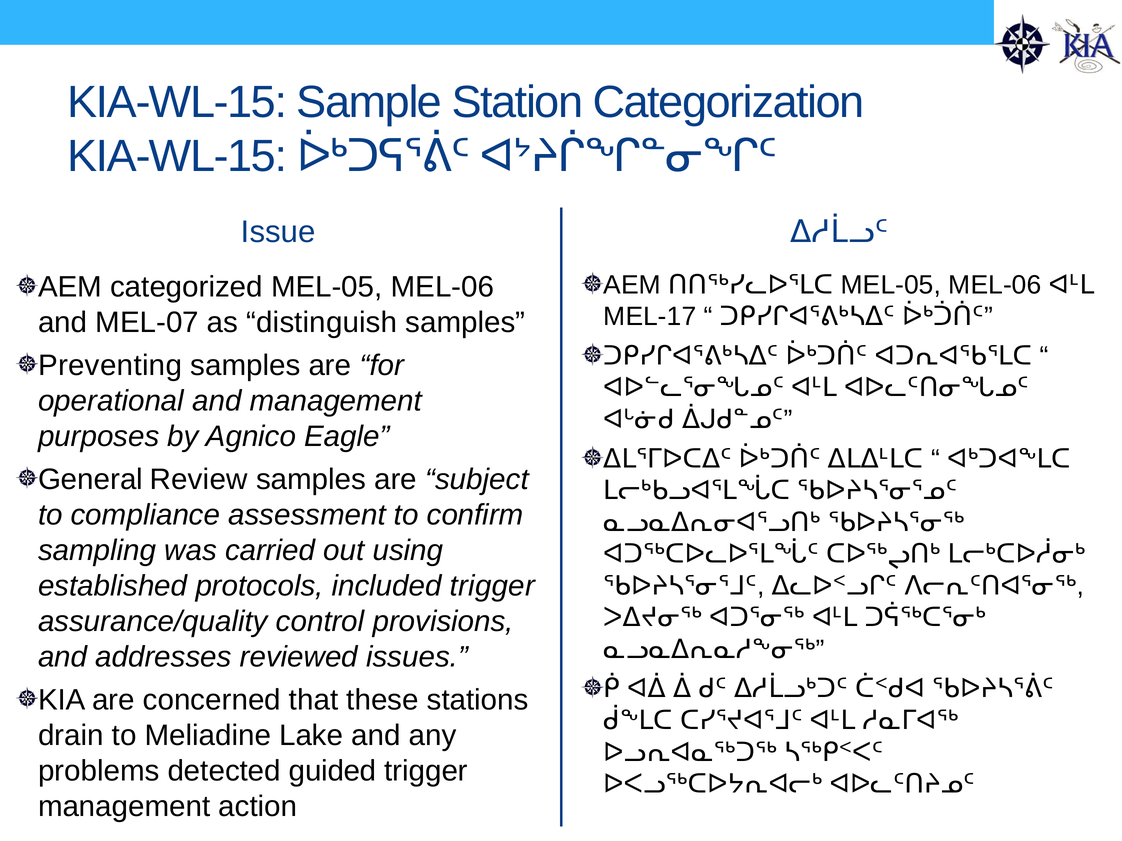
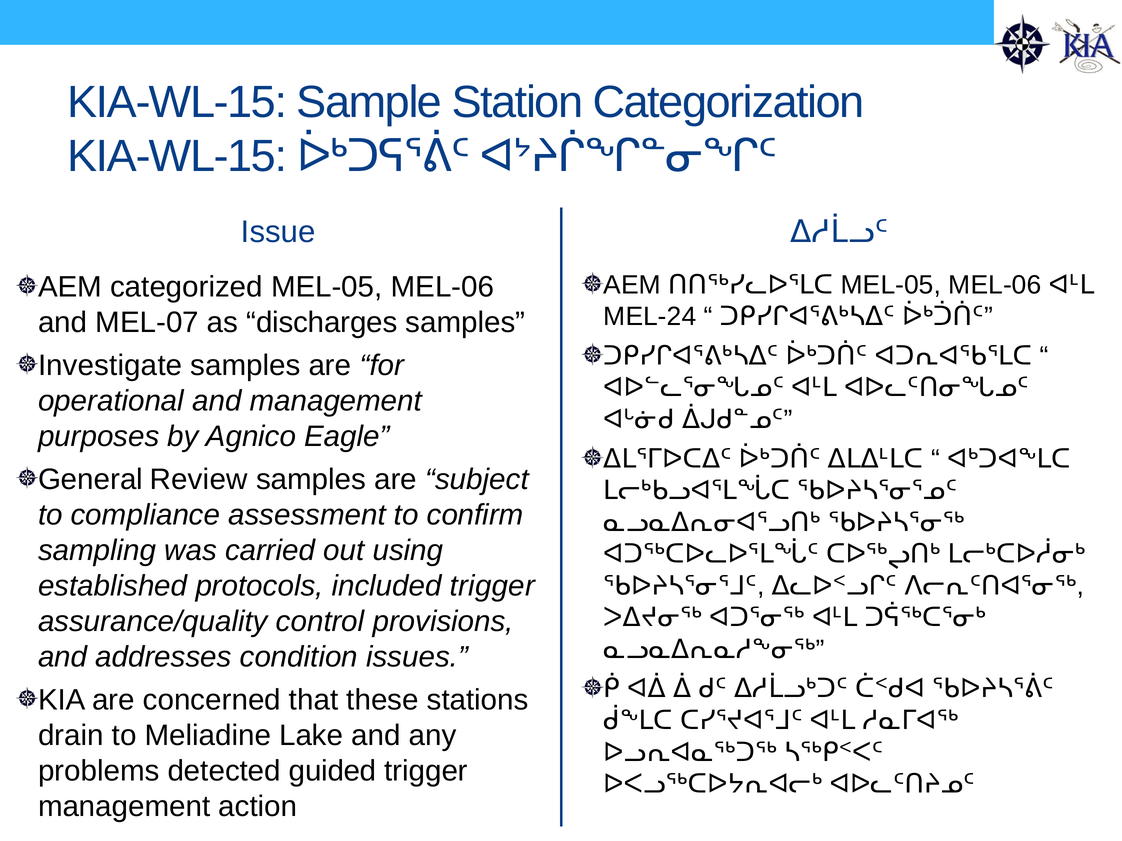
MEL-17: MEL-17 -> MEL-24 (650, 317)
distinguish: distinguish -> discharges (322, 323)
Preventing: Preventing -> Investigate (110, 366)
reviewed: reviewed -> condition (299, 657)
